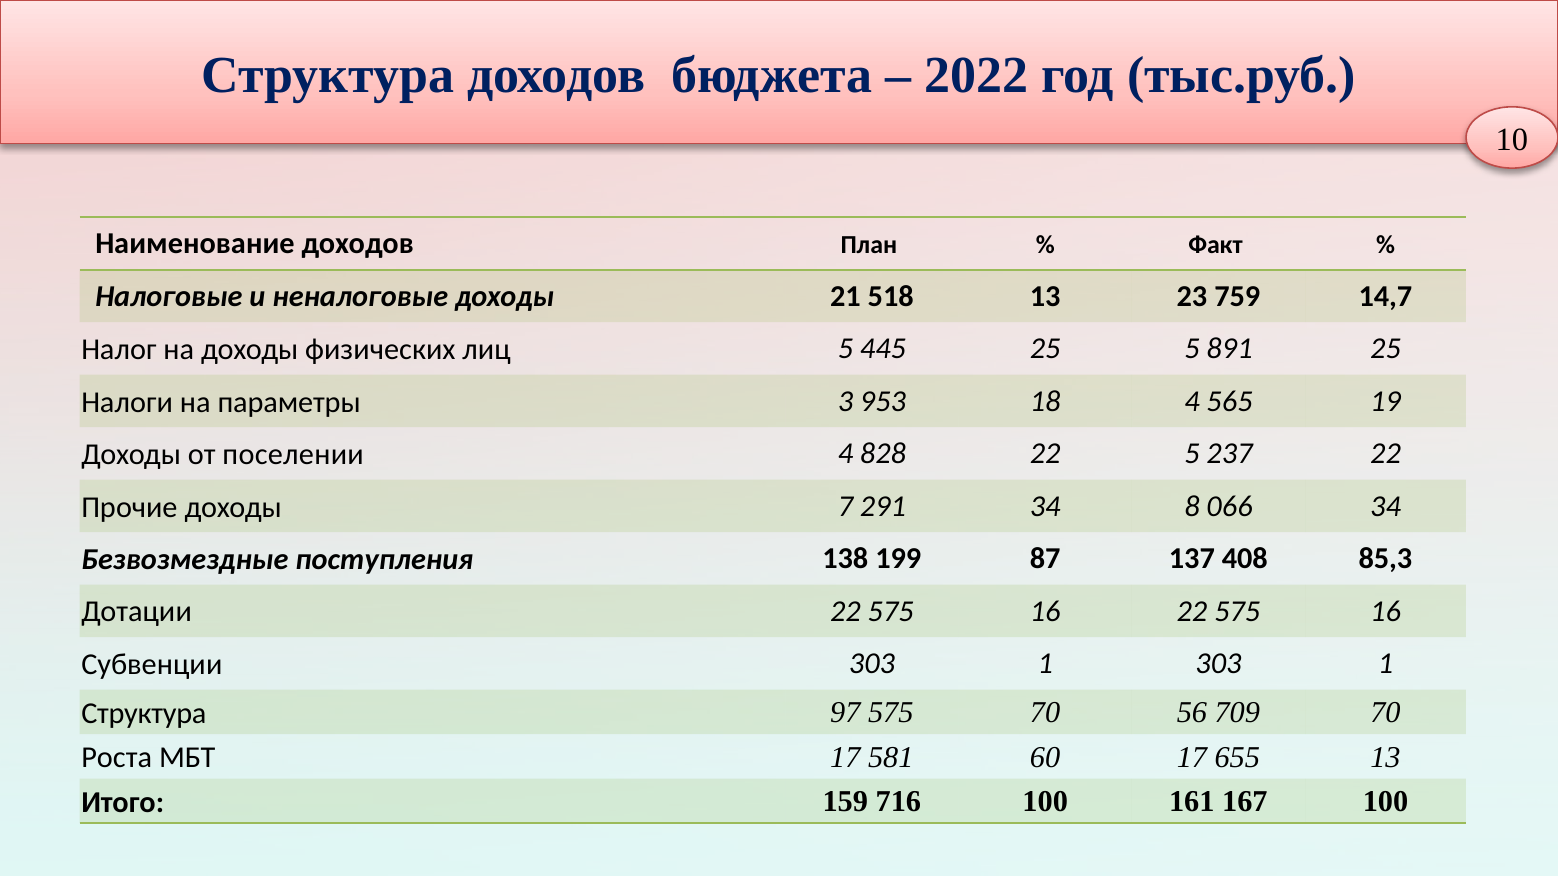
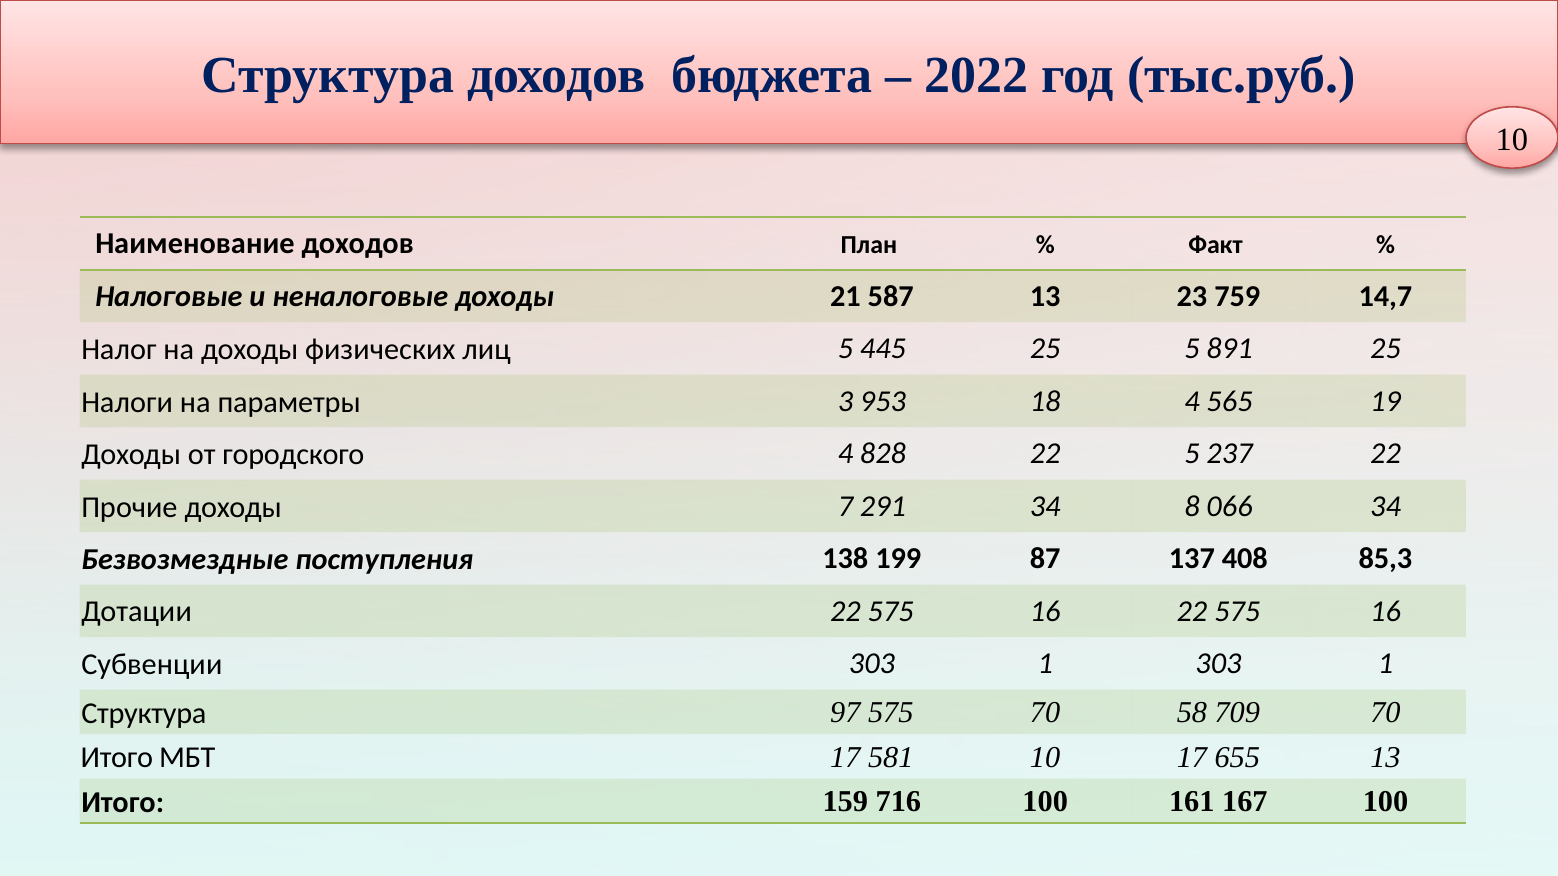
518: 518 -> 587 (891, 296)
поселении: поселении -> городского (293, 455)
56: 56 -> 58 (1192, 713)
Роста: Роста -> Итого (117, 758)
581 60: 60 -> 10 (1045, 758)
